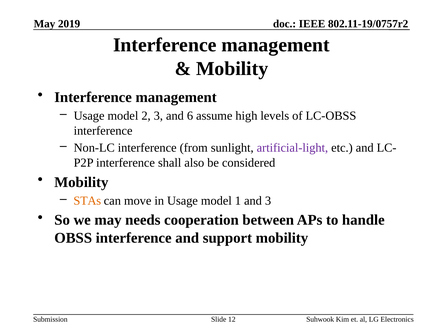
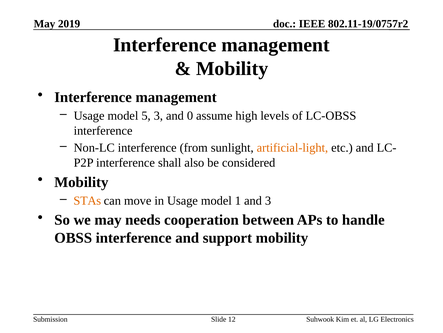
2: 2 -> 5 (146, 116)
6: 6 -> 0 (190, 116)
artificial-light colour: purple -> orange (292, 148)
